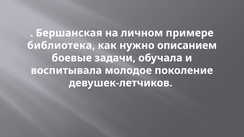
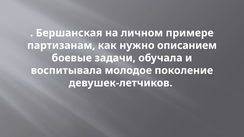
библиотека: библиотека -> партизанам (61, 46)
